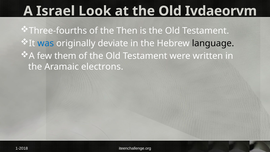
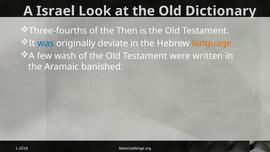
Ivdaeorvm: Ivdaeorvm -> Dictionary (221, 11)
language colour: black -> orange (213, 43)
them: them -> wash (65, 56)
electrons: electrons -> banished (102, 67)
